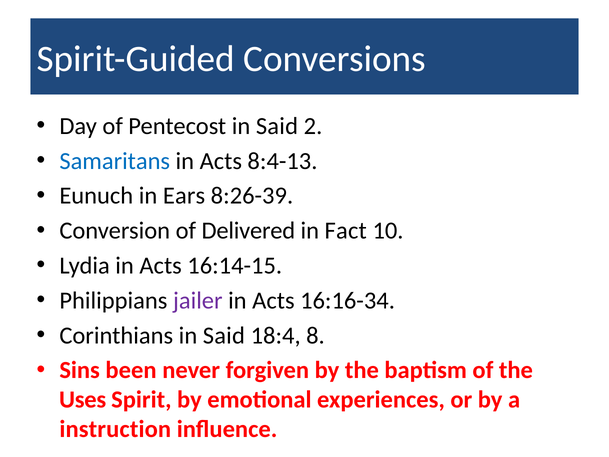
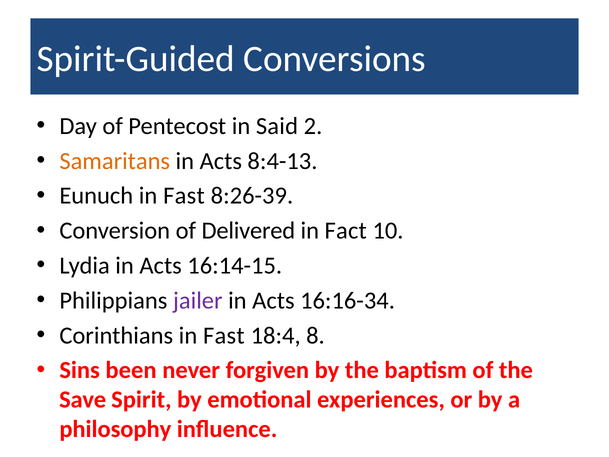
Samaritans colour: blue -> orange (115, 161)
Eunuch in Ears: Ears -> Fast (184, 196)
Corinthians in Said: Said -> Fast (224, 335)
Uses: Uses -> Save (83, 400)
instruction: instruction -> philosophy (115, 429)
